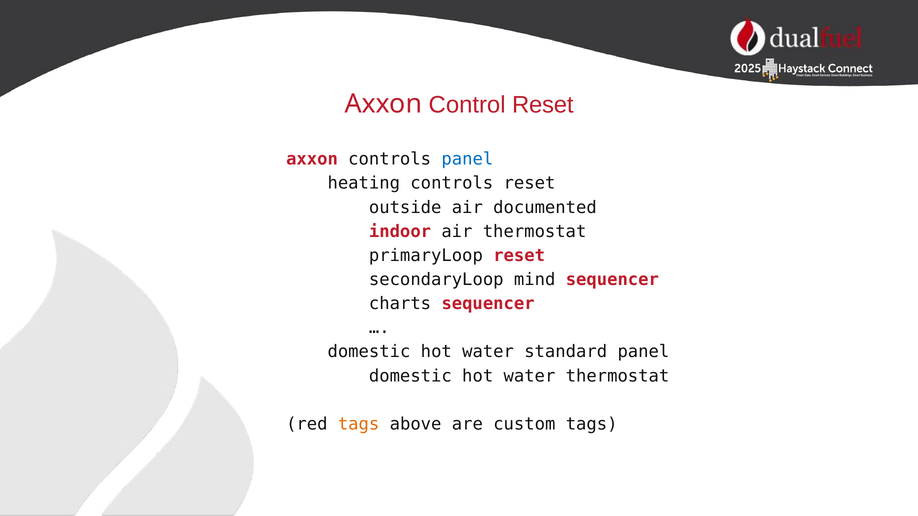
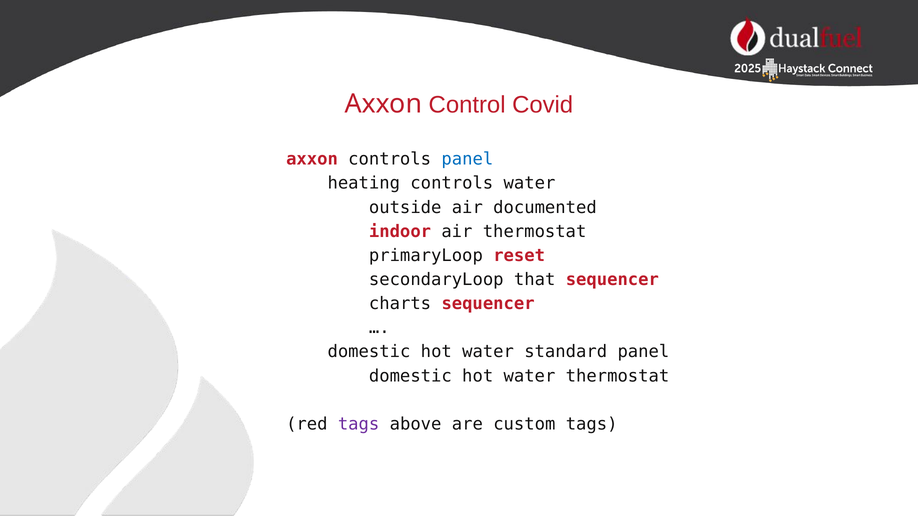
Control Reset: Reset -> Covid (543, 105)
controls reset: reset -> water (529, 183)
mind: mind -> that (535, 280)
tags colour: orange -> purple (359, 424)
